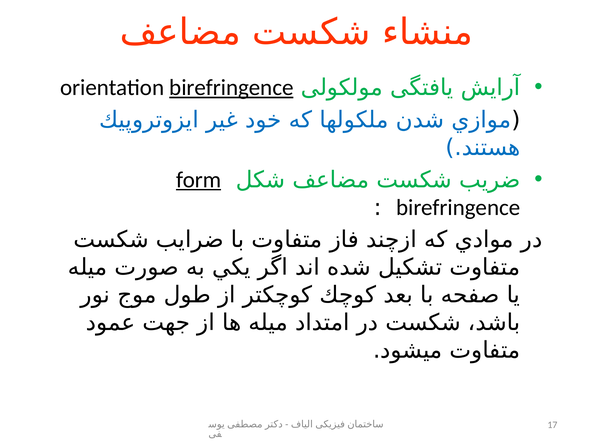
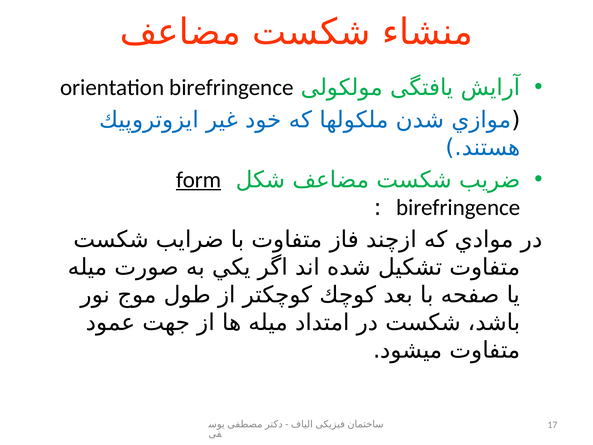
birefringence underline: present -> none (231, 88)
